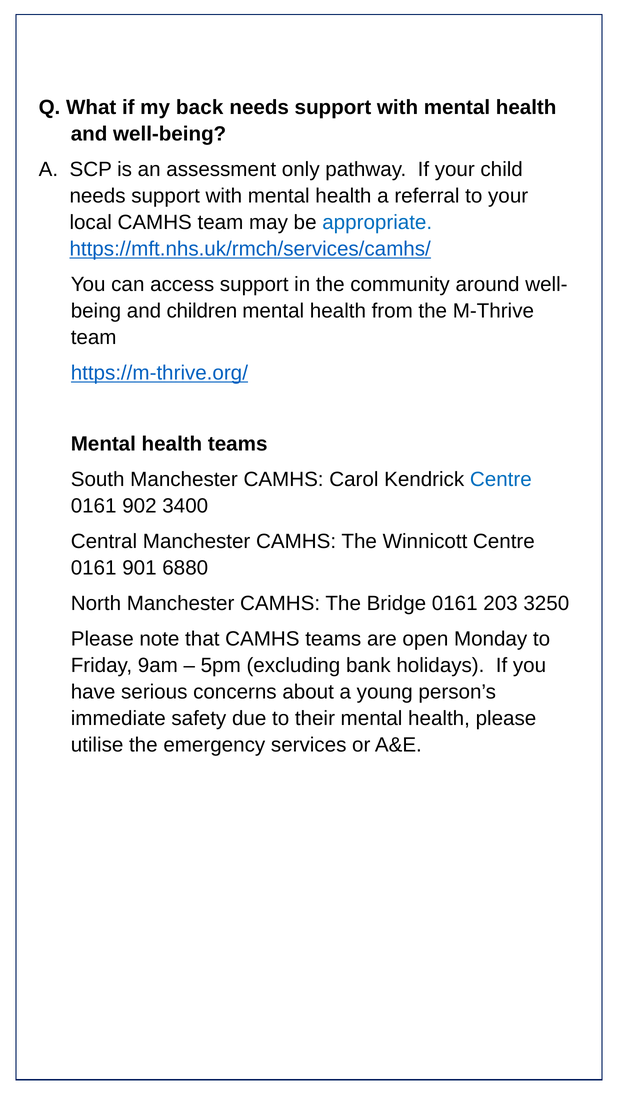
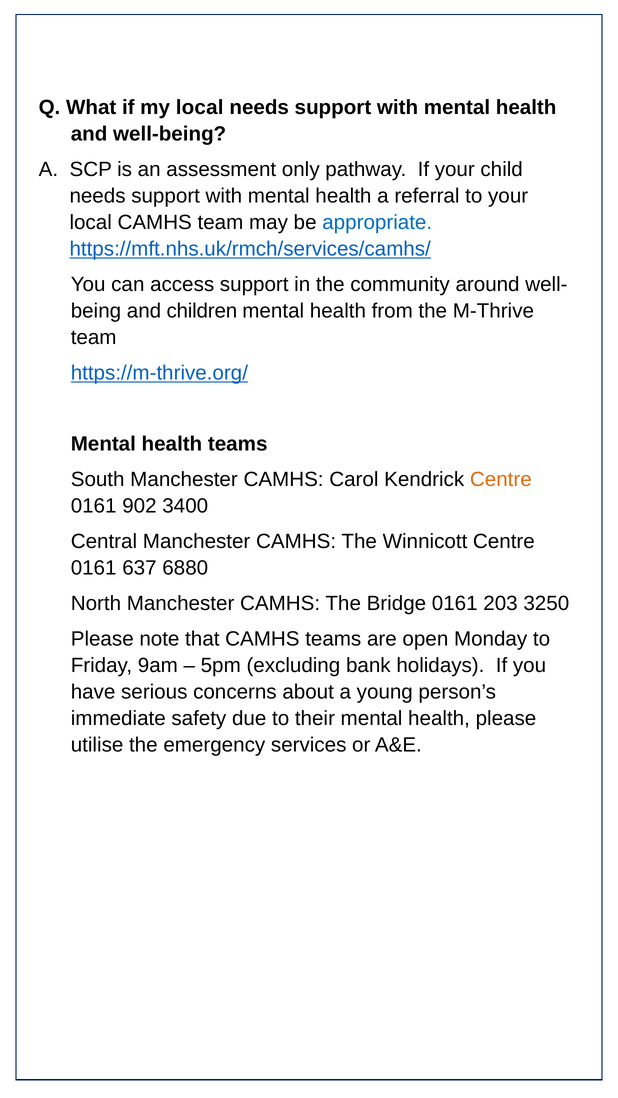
my back: back -> local (200, 108)
Centre colour: blue -> orange (501, 480)
901: 901 -> 637 (139, 568)
